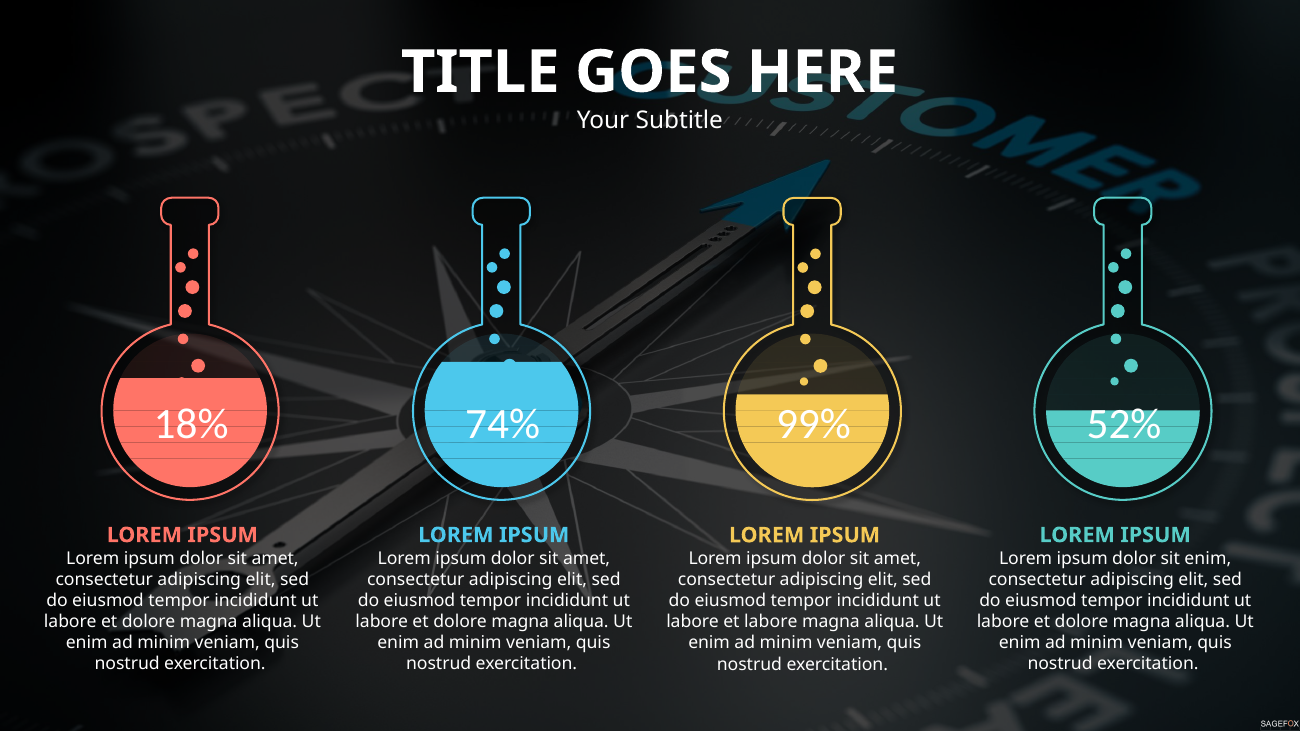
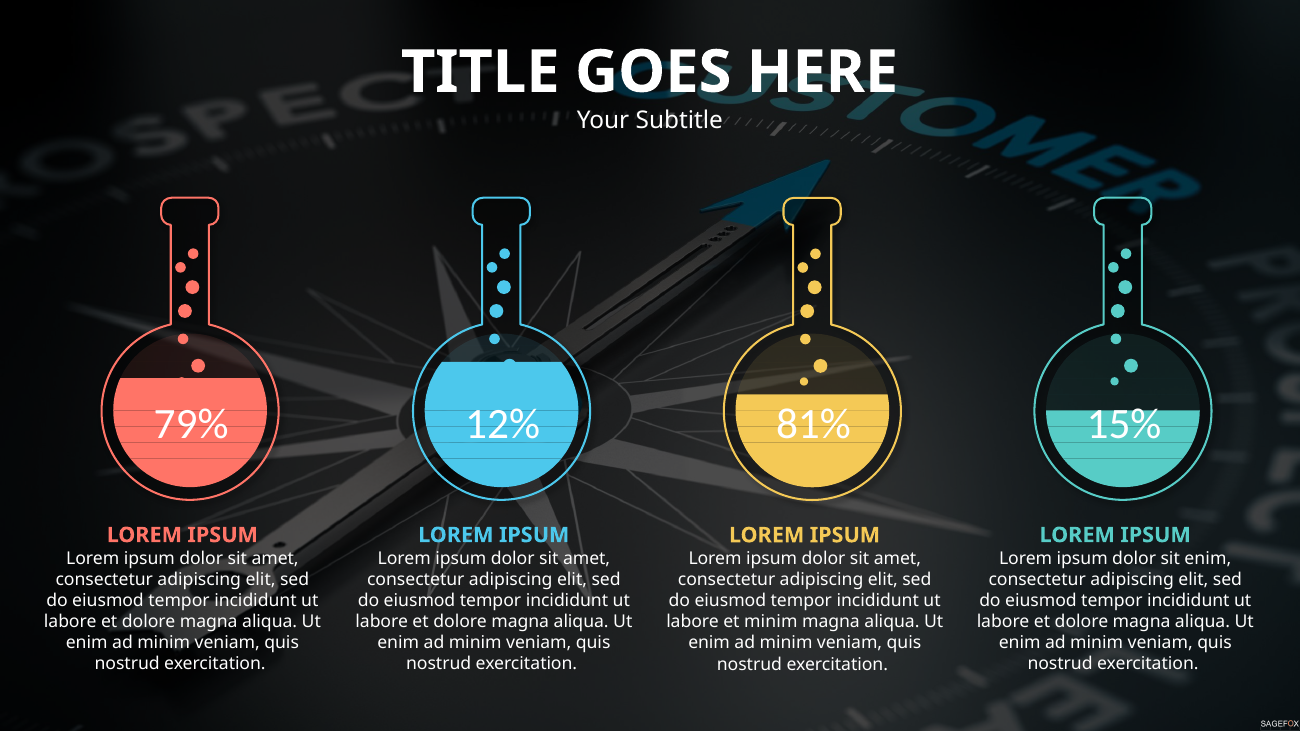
18%: 18% -> 79% (191, 424)
74%: 74% -> 12% (503, 424)
52%: 52% -> 15% (1124, 424)
99%: 99% -> 81% (813, 424)
et labore: labore -> minim (771, 622)
